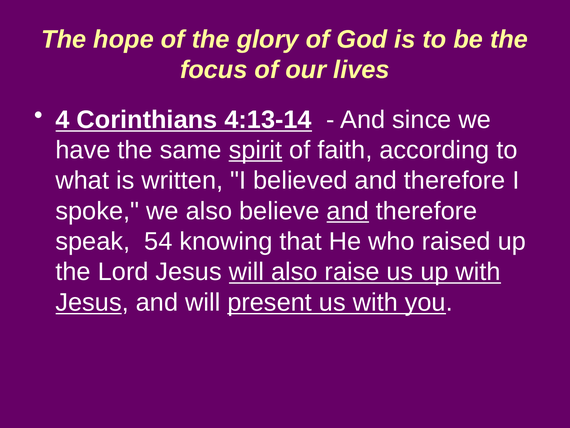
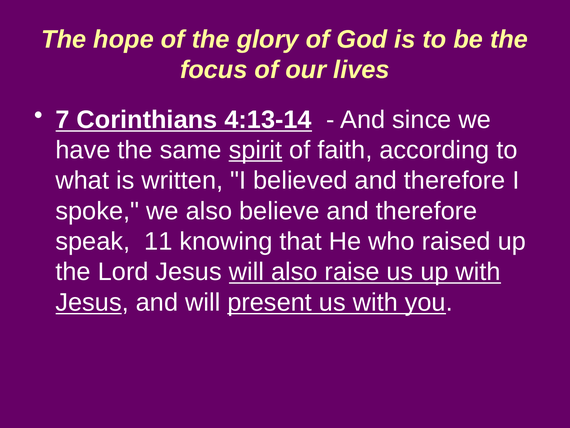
4: 4 -> 7 (63, 120)
and underline: present -> none (348, 211)
54: 54 -> 11 (158, 241)
